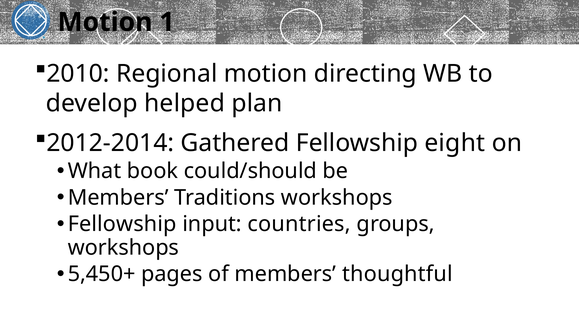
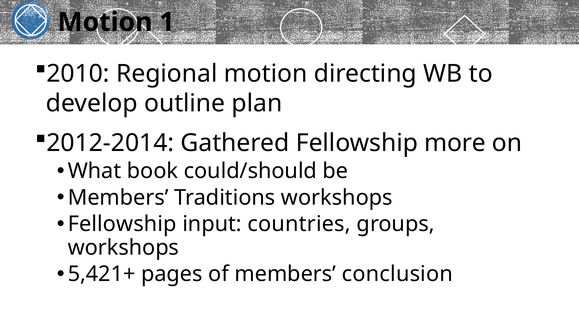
helped: helped -> outline (185, 103)
eight: eight -> more (455, 143)
5,450+: 5,450+ -> 5,421+ (102, 274)
thoughtful: thoughtful -> conclusion (397, 274)
